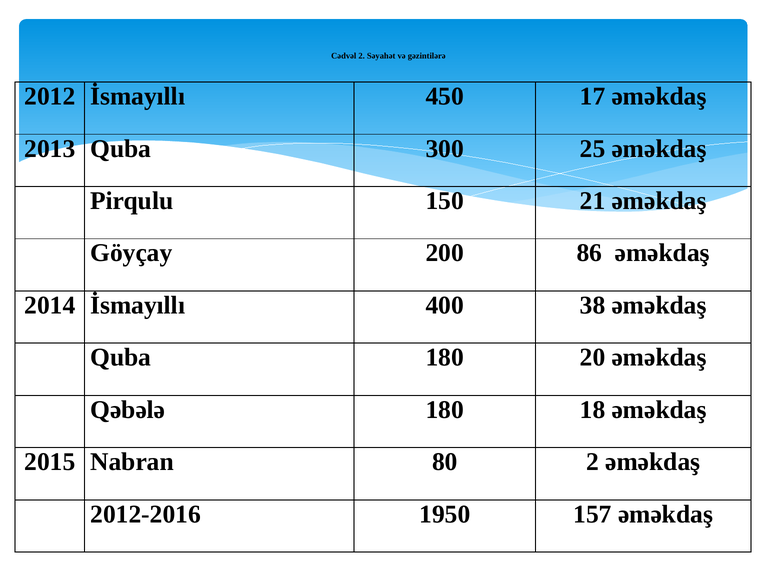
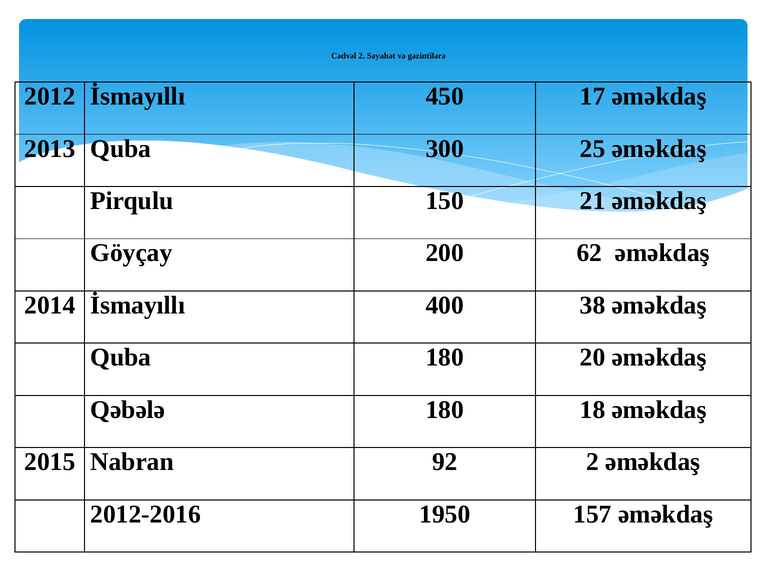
86: 86 -> 62 (589, 253)
80: 80 -> 92 (445, 462)
